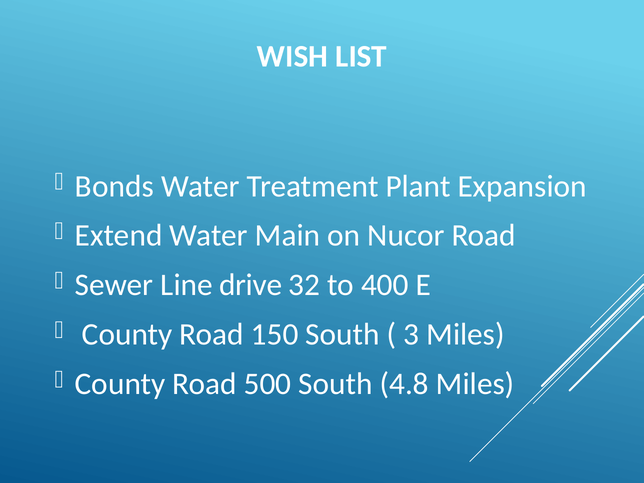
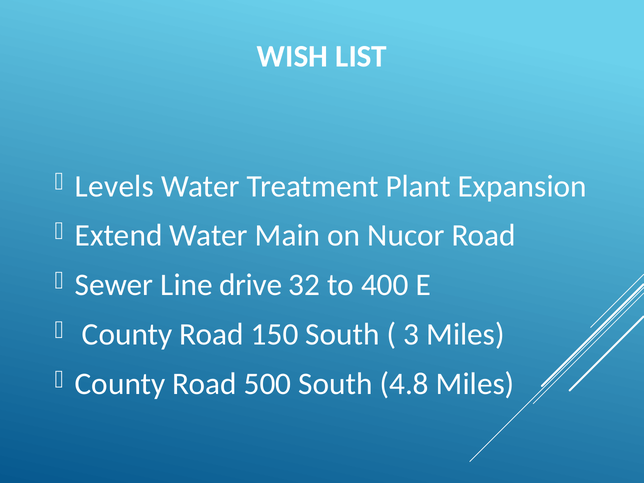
Bonds: Bonds -> Levels (114, 186)
